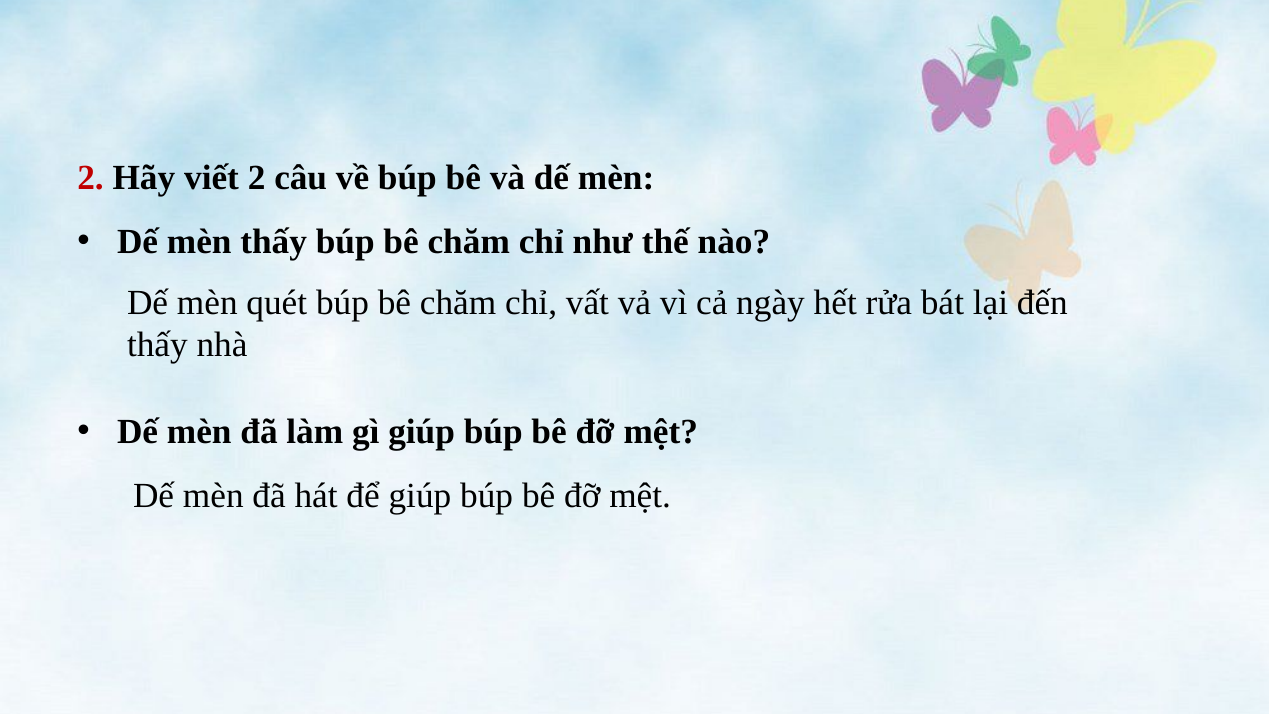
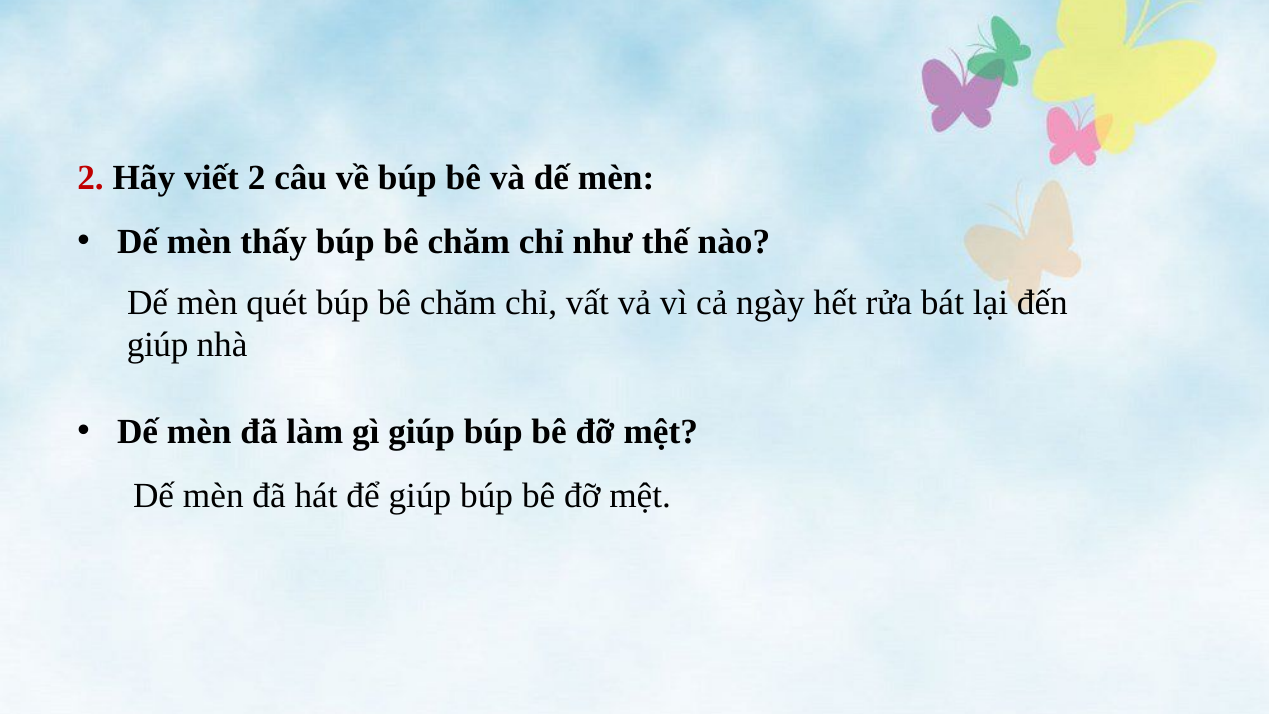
thấy: thấy -> giúp (158, 345)
